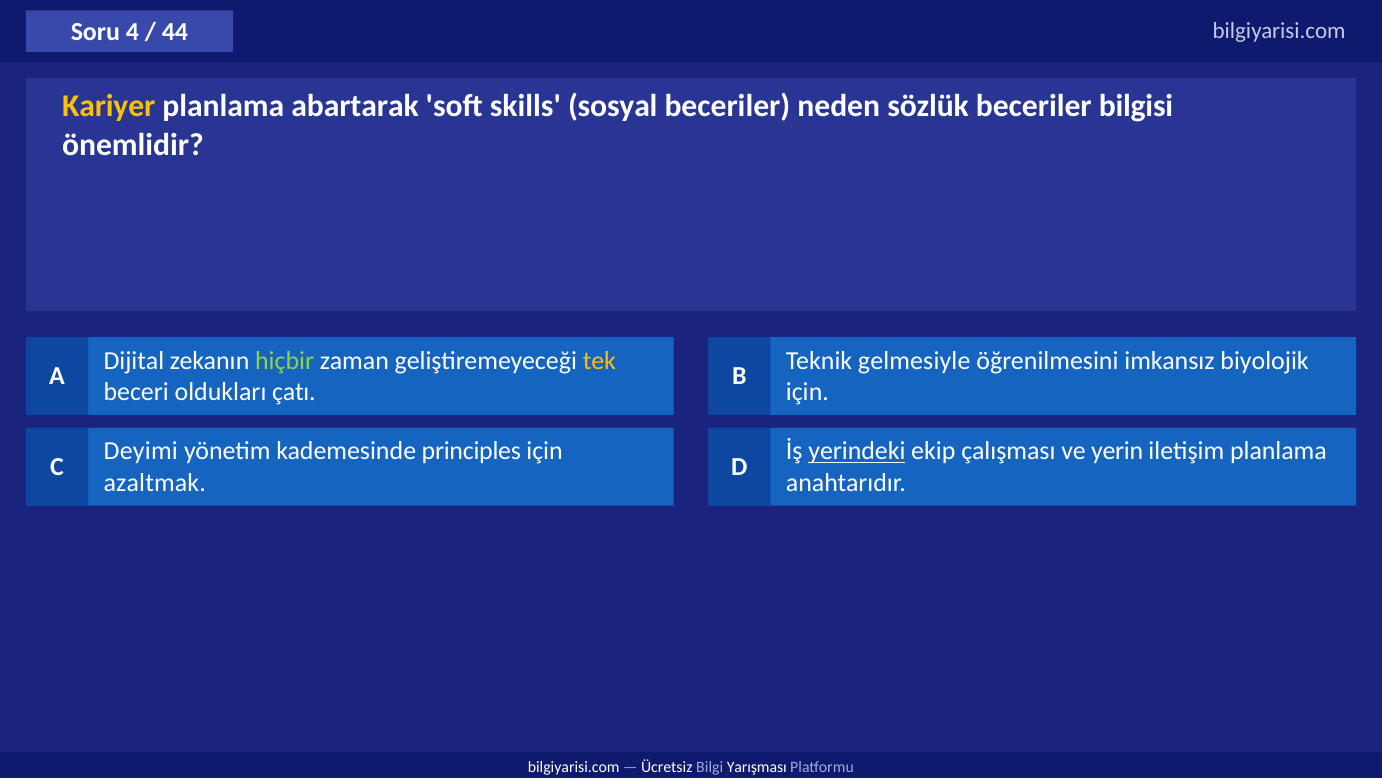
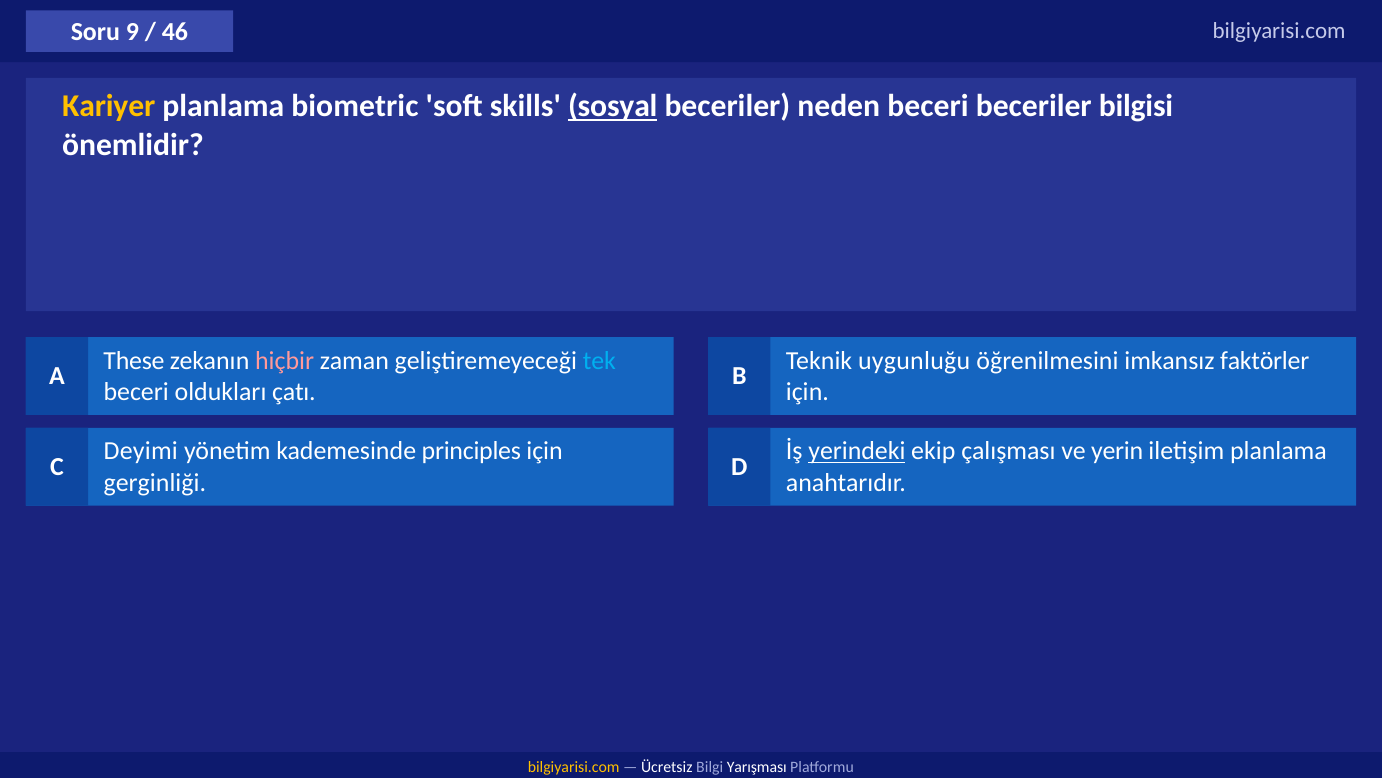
4: 4 -> 9 (132, 32)
44: 44 -> 46 (175, 32)
abartarak: abartarak -> biometric (355, 106)
sosyal underline: none -> present (613, 106)
neden sözlük: sözlük -> beceri (928, 106)
Dijital: Dijital -> These (134, 360)
hiçbir colour: light green -> pink (285, 360)
tek colour: yellow -> light blue (599, 360)
gelmesiyle: gelmesiyle -> uygunluğu (914, 360)
biyolojik: biyolojik -> faktörler (1265, 360)
azaltmak: azaltmak -> gerginliği (155, 483)
bilgiyarisi.com colour: white -> yellow (574, 767)
